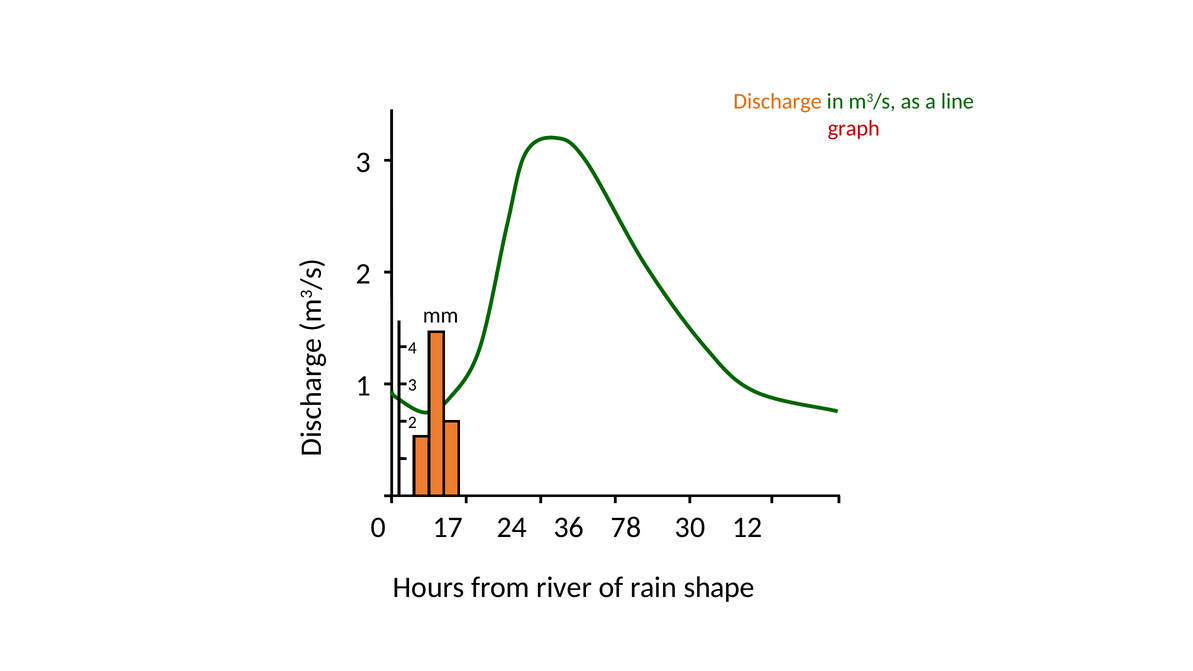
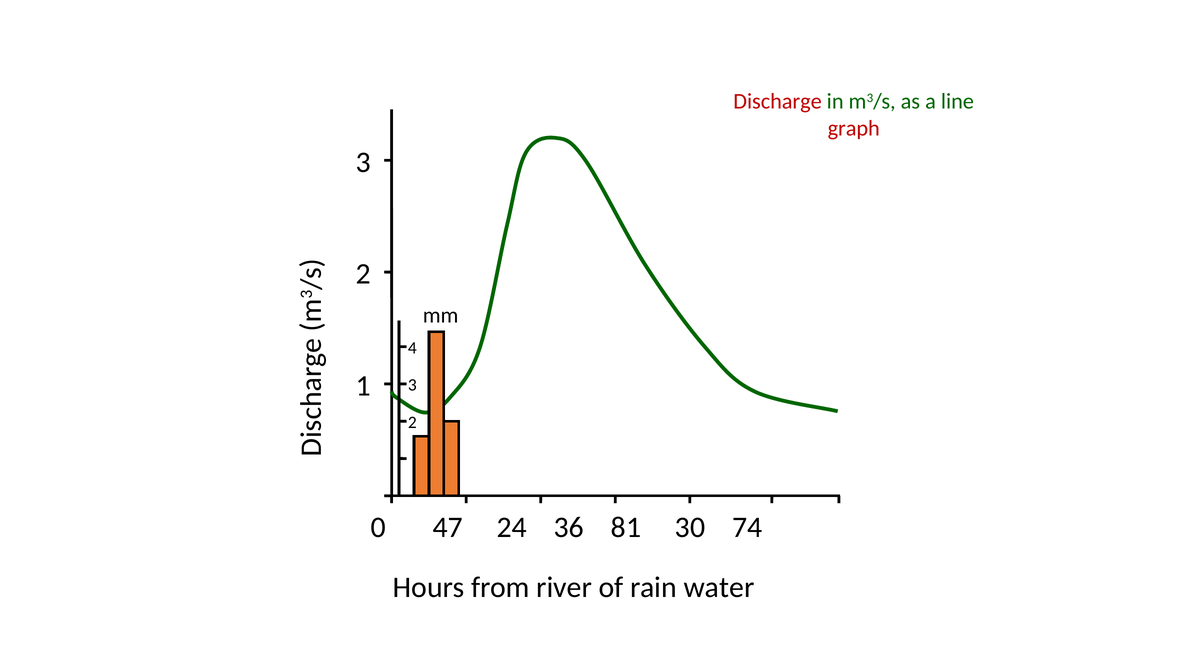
Discharge colour: orange -> red (778, 101)
17: 17 -> 47 (448, 528)
78: 78 -> 81 (626, 528)
12: 12 -> 74 (747, 528)
shape: shape -> water (719, 587)
